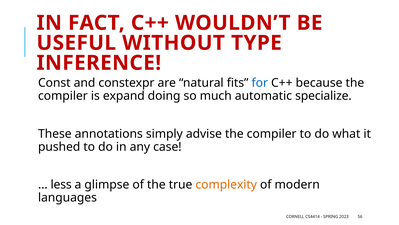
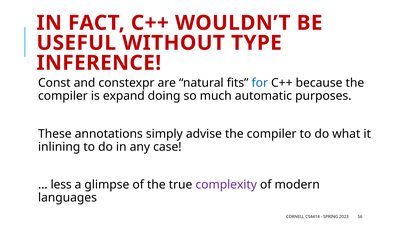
specialize: specialize -> purposes (323, 96)
pushed: pushed -> inlining (59, 146)
complexity colour: orange -> purple (226, 184)
